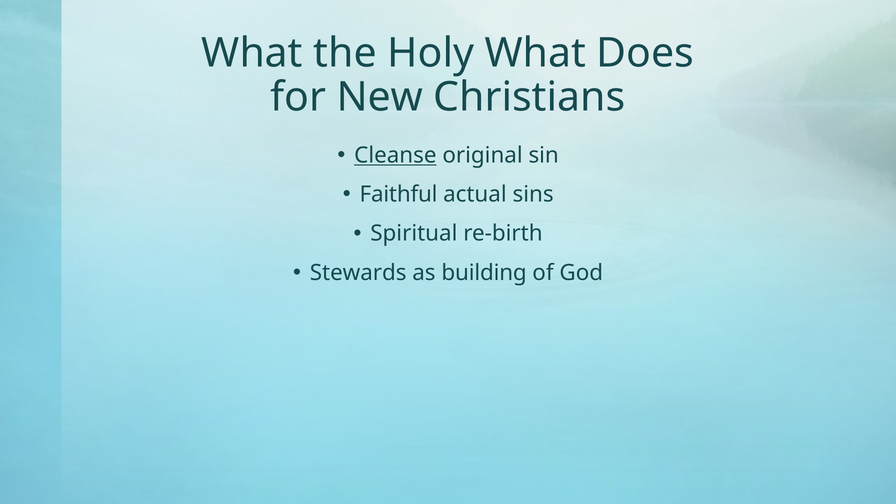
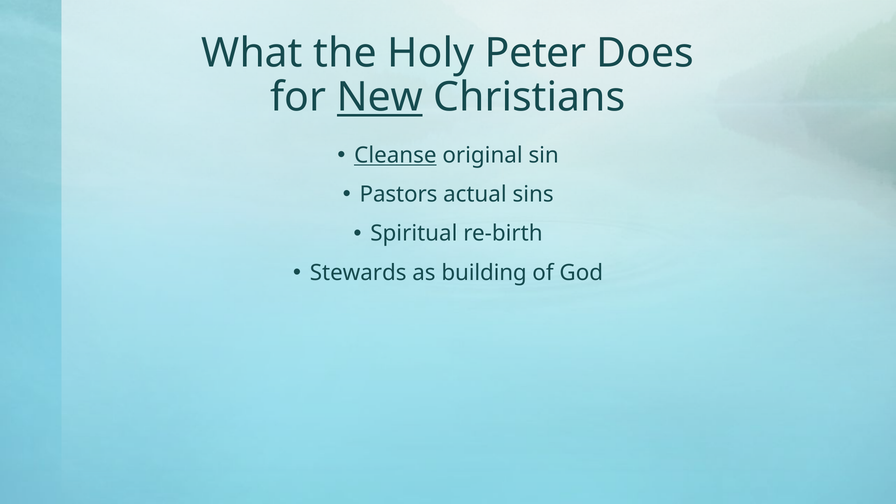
Holy What: What -> Peter (536, 53)
New underline: none -> present (380, 97)
Faithful: Faithful -> Pastors (398, 194)
